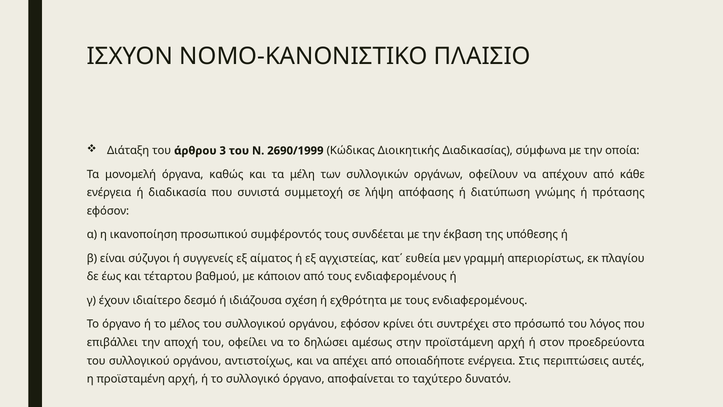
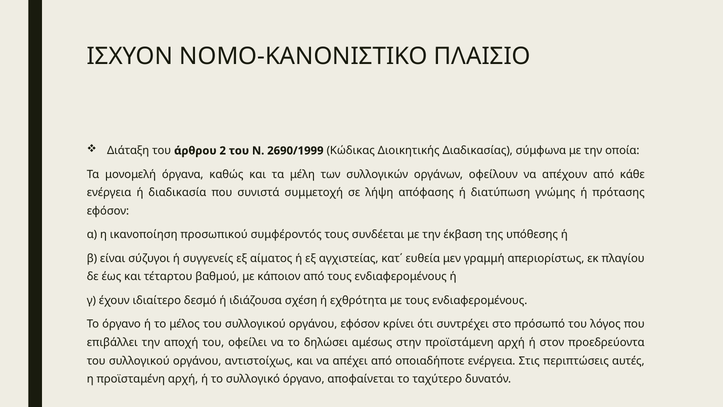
3: 3 -> 2 (223, 151)
